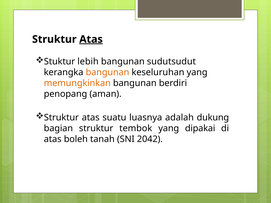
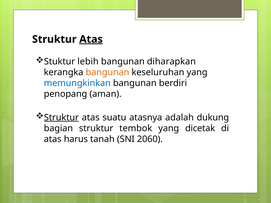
sudutsudut: sudutsudut -> diharapkan (171, 62)
memungkinkan colour: orange -> blue (77, 83)
Struktur underline: none -> present (61, 118)
luasnya: luasnya -> atasnya (146, 118)
dipakai: dipakai -> dicetak (200, 128)
boleh: boleh -> harus (76, 139)
2042: 2042 -> 2060 (150, 139)
